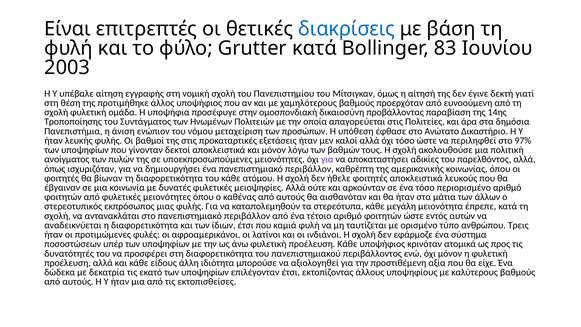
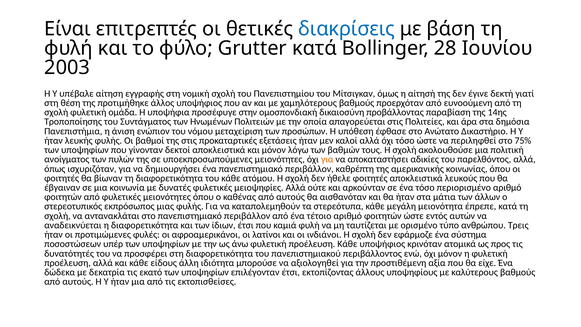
83: 83 -> 28 (445, 48)
97%: 97% -> 75% (523, 141)
για colour: purple -> orange (327, 159)
